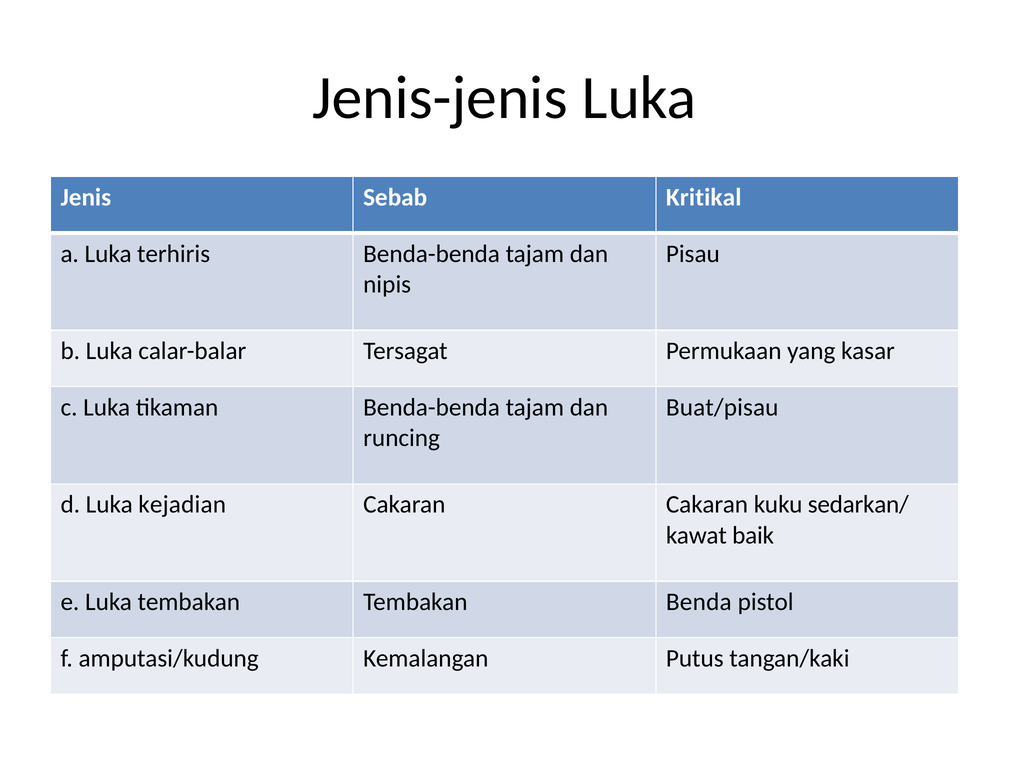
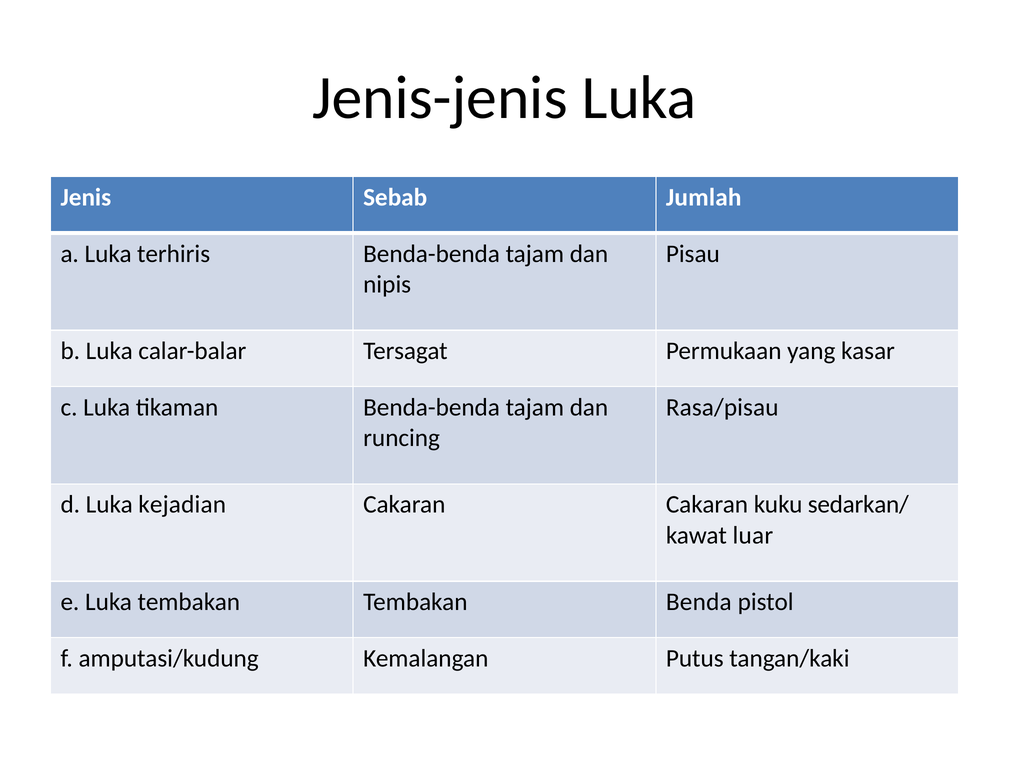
Kritikal: Kritikal -> Jumlah (704, 197)
Buat/pisau: Buat/pisau -> Rasa/pisau (722, 407)
baik: baik -> luar (753, 535)
